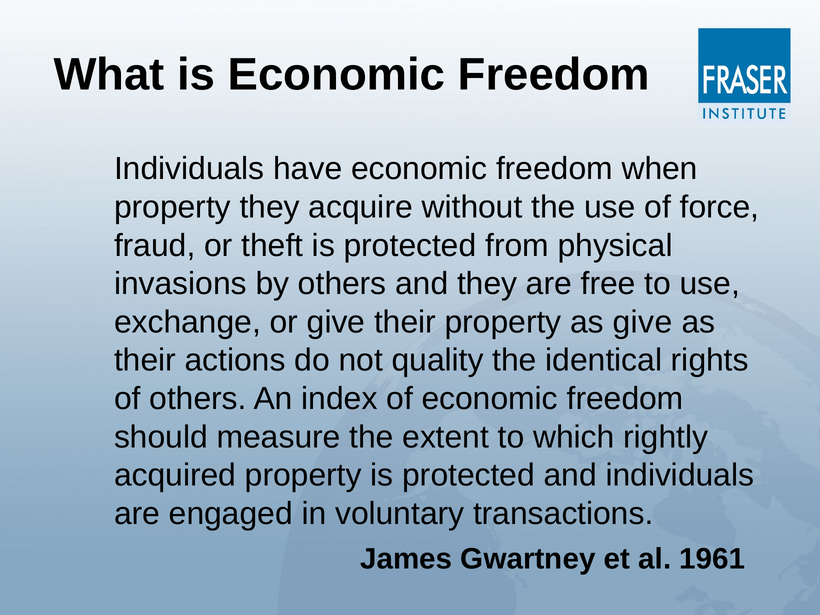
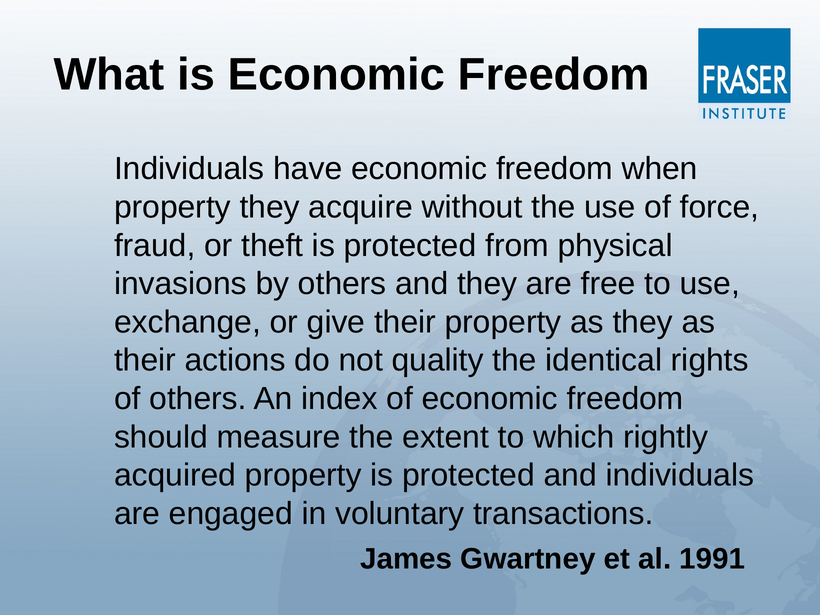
as give: give -> they (643, 322)
1961: 1961 -> 1991 (712, 559)
